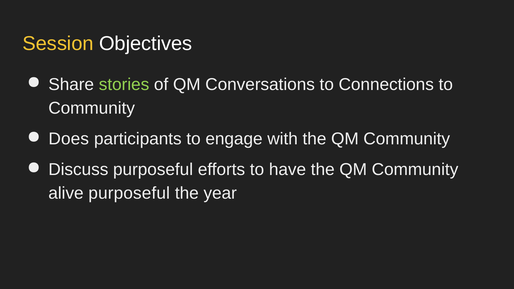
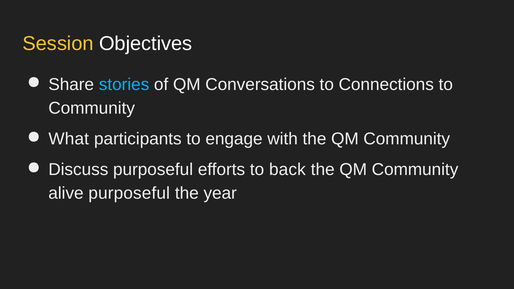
stories colour: light green -> light blue (124, 84)
Does: Does -> What (69, 139)
have: have -> back (287, 170)
